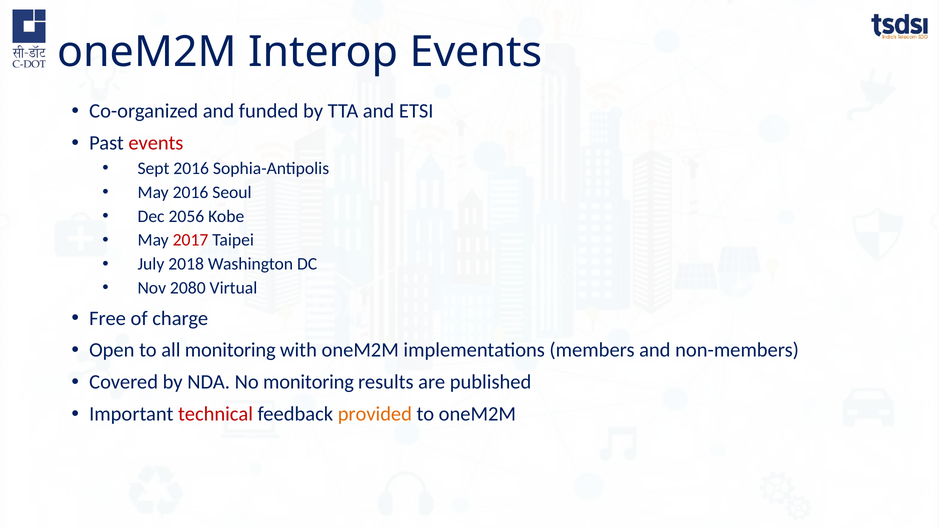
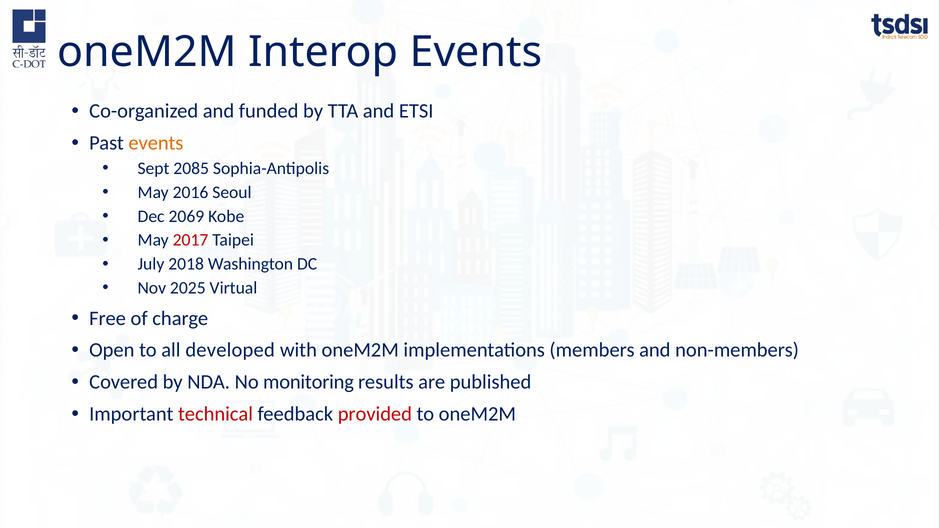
events colour: red -> orange (156, 143)
Sept 2016: 2016 -> 2085 (191, 168)
2056: 2056 -> 2069 (186, 216)
2080: 2080 -> 2025 (188, 288)
all monitoring: monitoring -> developed (230, 350)
provided colour: orange -> red (375, 414)
